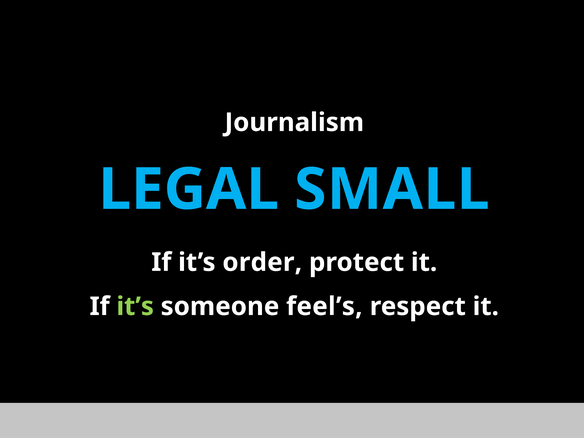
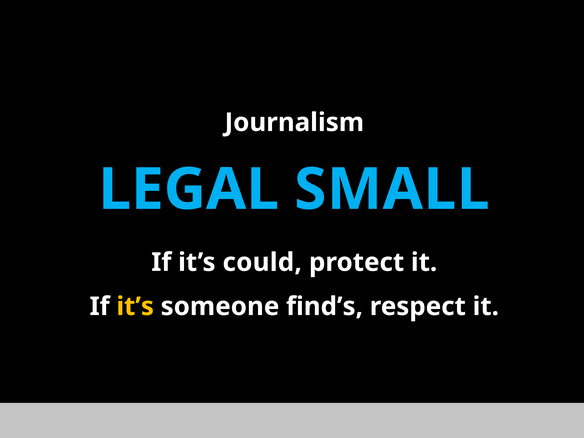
order: order -> could (262, 262)
it’s colour: light green -> yellow (135, 306)
feel’s: feel’s -> find’s (324, 306)
